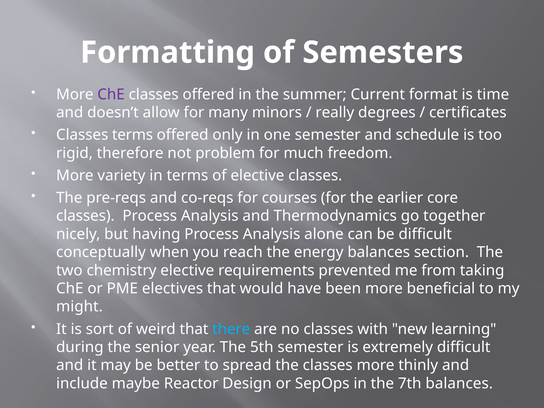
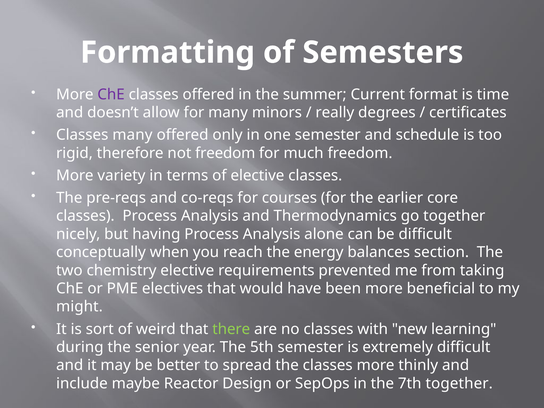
Classes terms: terms -> many (132, 135)
not problem: problem -> freedom (225, 153)
there colour: light blue -> light green (231, 329)
7th balances: balances -> together (459, 383)
